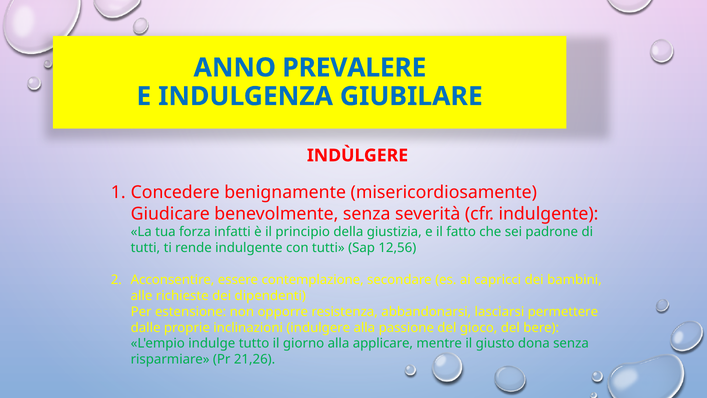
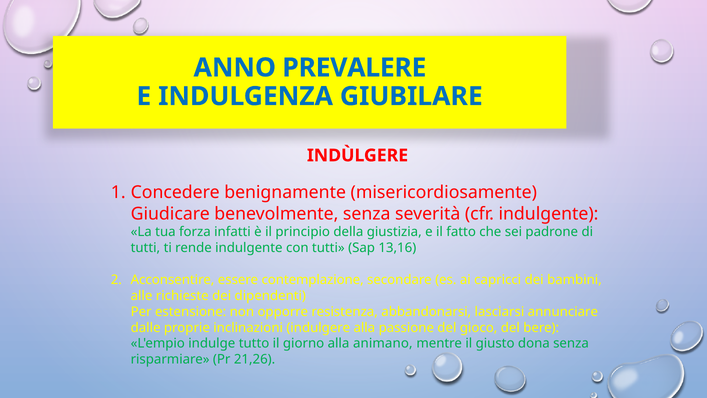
12,56: 12,56 -> 13,16 (397, 248)
permettere: permettere -> annunciare (563, 311)
applicare: applicare -> animano (383, 343)
